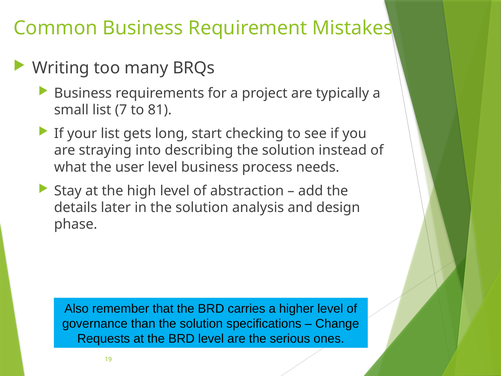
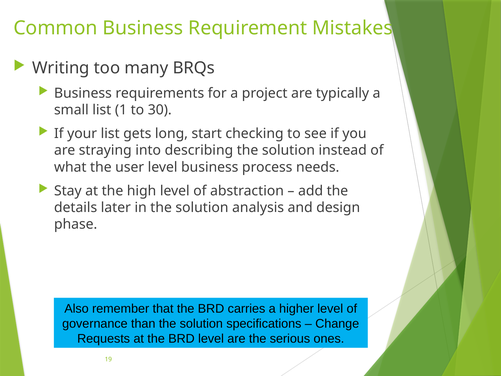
7: 7 -> 1 (121, 110)
81: 81 -> 30 (160, 110)
